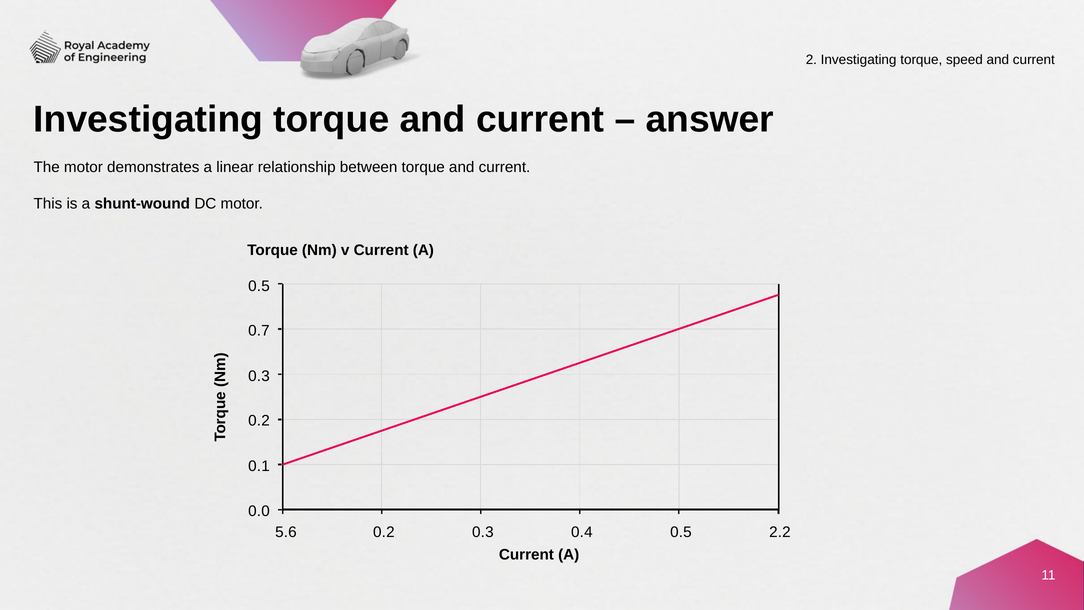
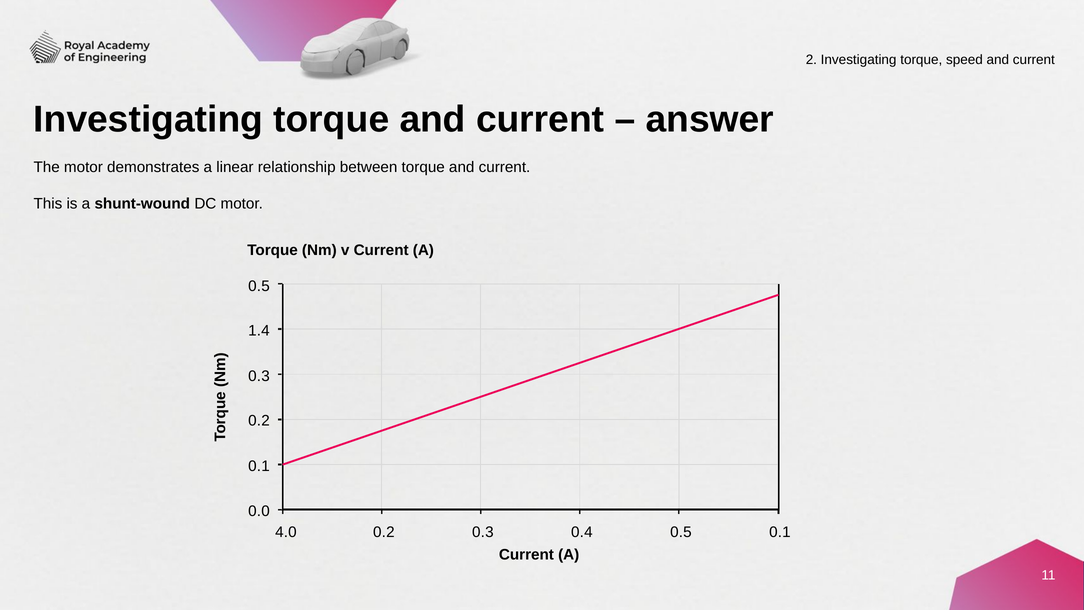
0.7: 0.7 -> 1.4 (259, 330)
5.6: 5.6 -> 4.0 (286, 532)
0.5 2.2: 2.2 -> 0.1 (780, 532)
